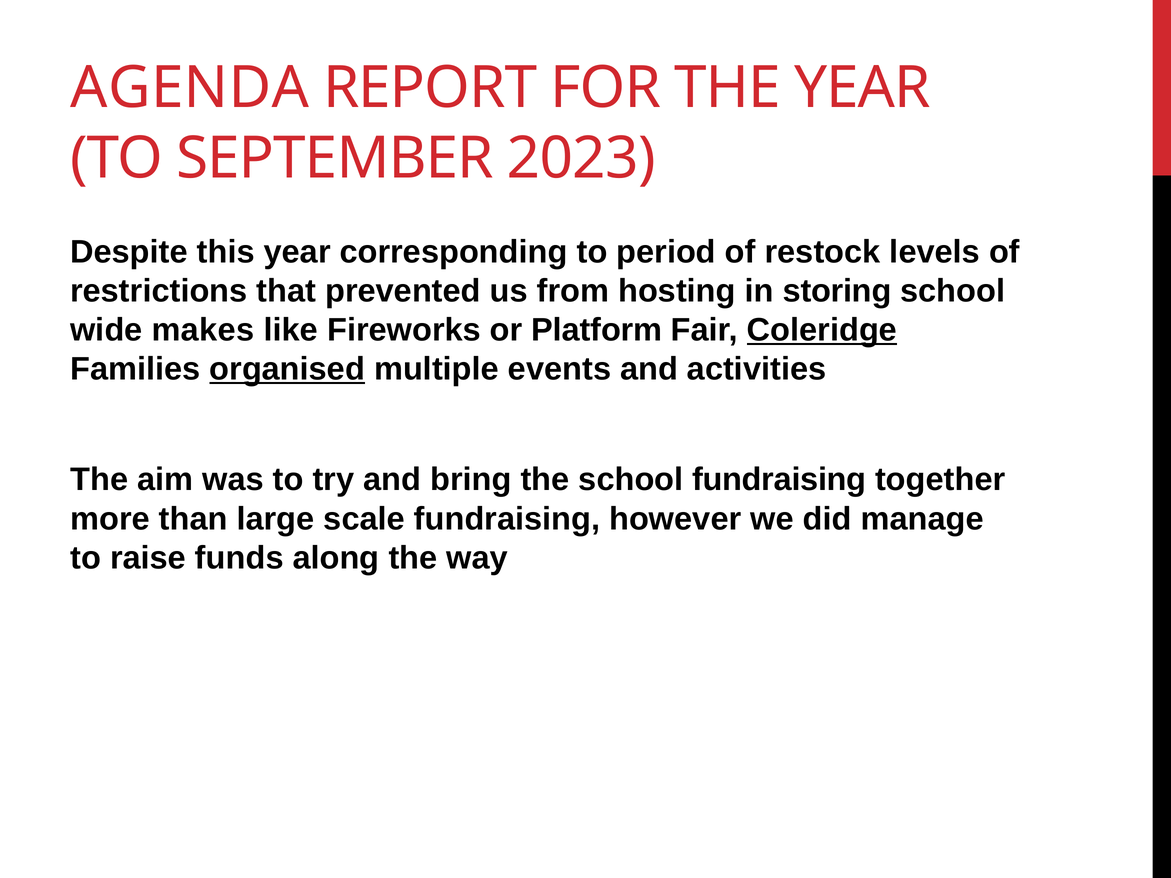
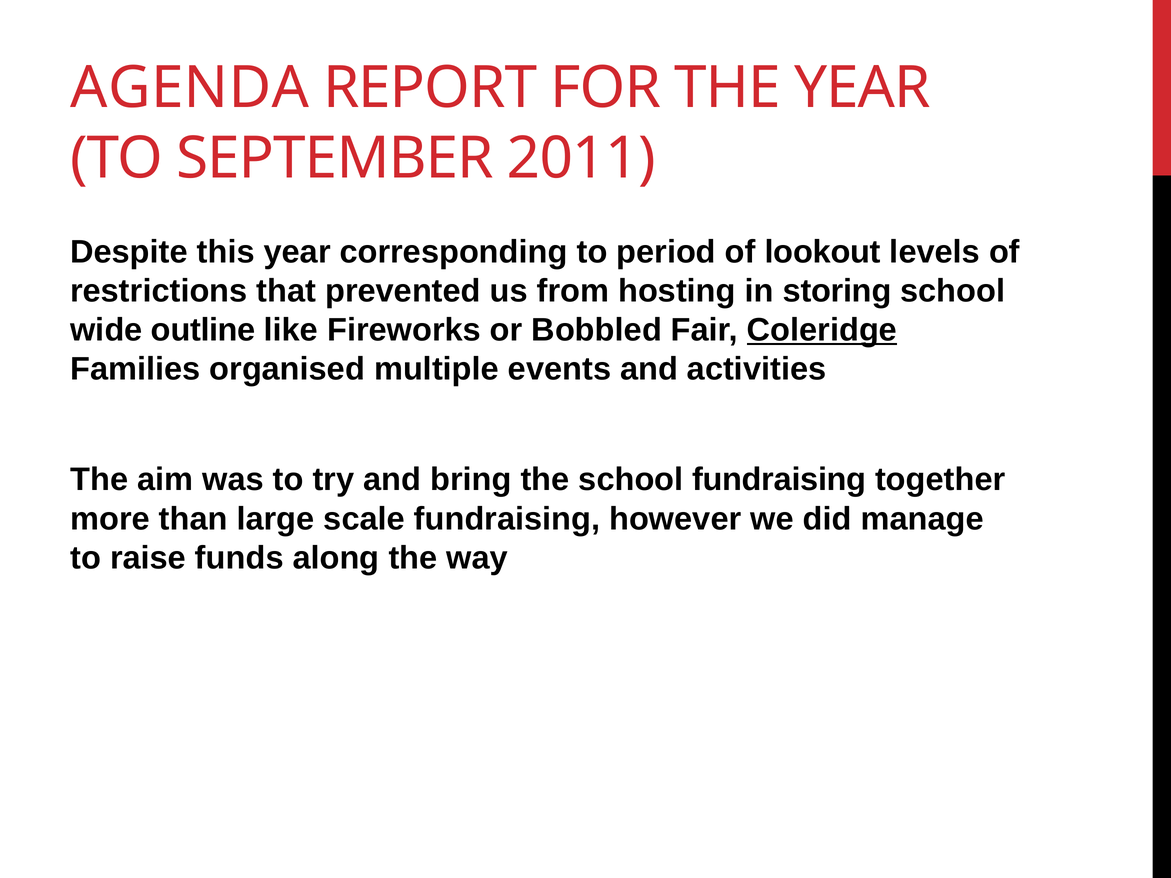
2023: 2023 -> 2011 (581, 158)
restock: restock -> lookout (823, 252)
makes: makes -> outline (203, 330)
Platform: Platform -> Bobbled (597, 330)
organised underline: present -> none (287, 369)
